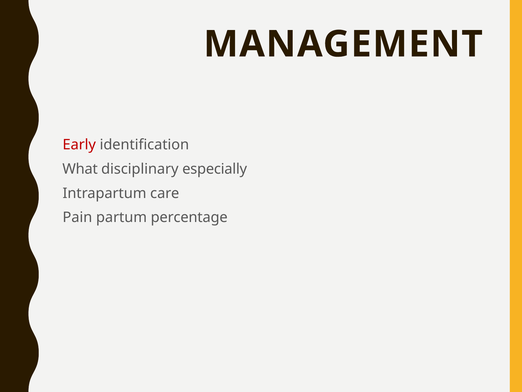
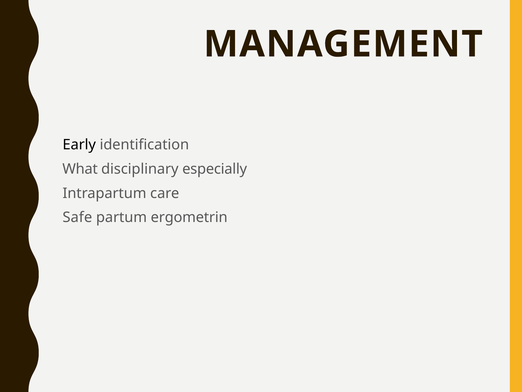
Early colour: red -> black (79, 145)
Pain: Pain -> Safe (77, 217)
percentage: percentage -> ergometrin (189, 217)
